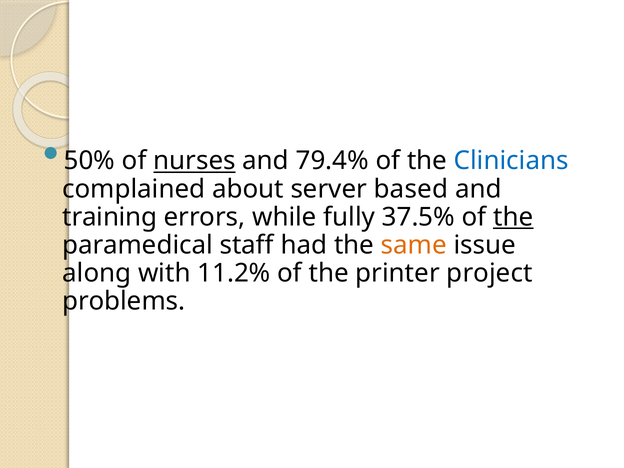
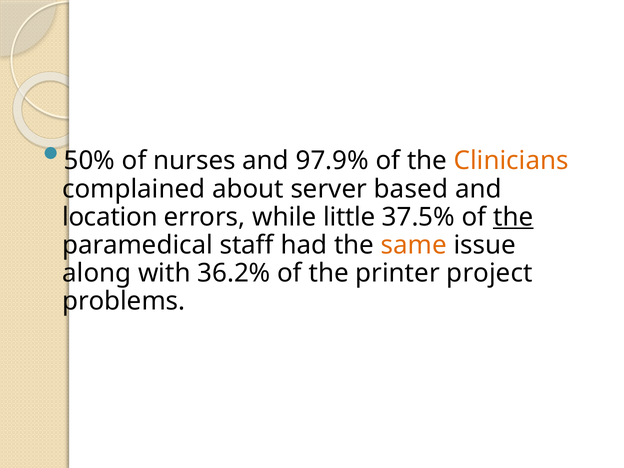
nurses underline: present -> none (194, 161)
79.4%: 79.4% -> 97.9% (332, 161)
Clinicians colour: blue -> orange (511, 161)
training: training -> location (110, 217)
fully: fully -> little (349, 217)
11.2%: 11.2% -> 36.2% (234, 273)
